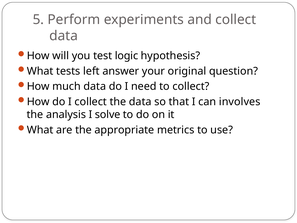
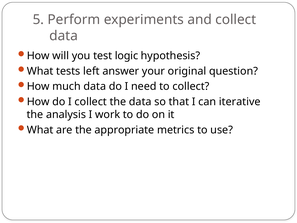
involves: involves -> iterative (240, 102)
solve: solve -> work (108, 114)
